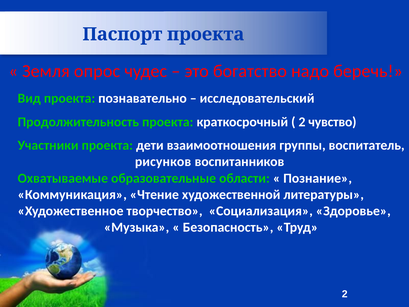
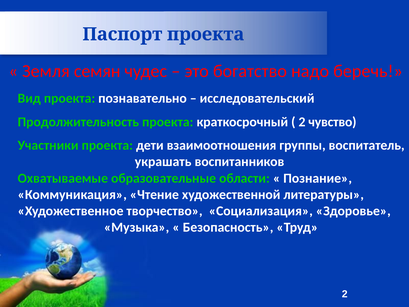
опрос: опрос -> семян (97, 71)
рисунков: рисунков -> украшать (163, 162)
